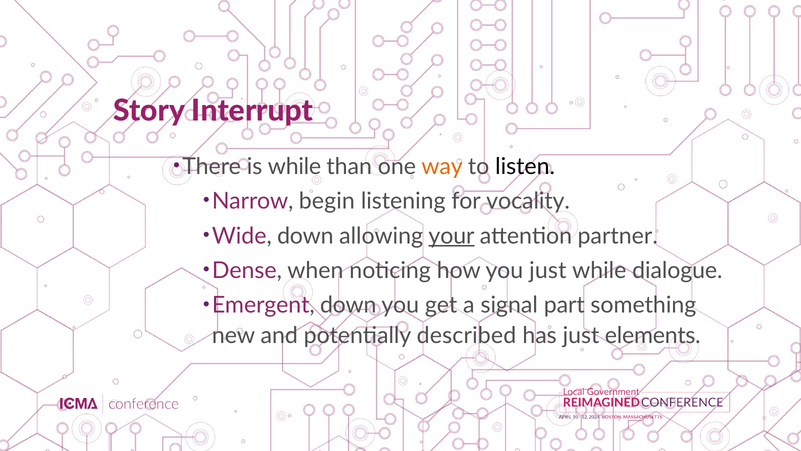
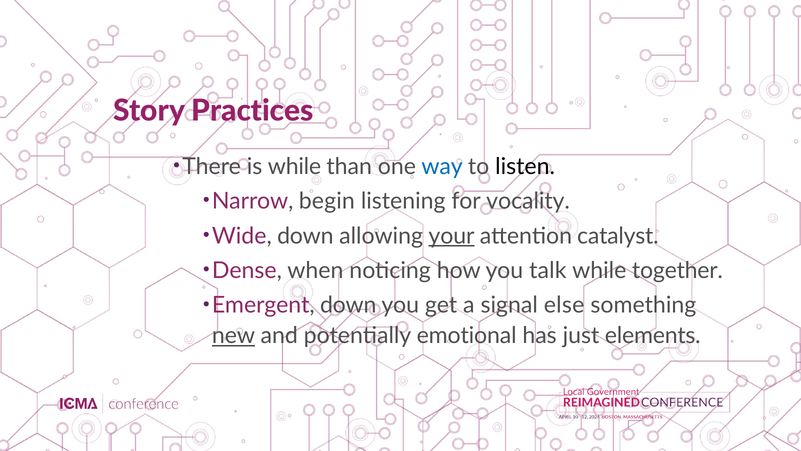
Interrupt: Interrupt -> Practices (252, 111)
way colour: orange -> blue (442, 166)
partner: partner -> catalyst (618, 236)
you just: just -> talk (548, 270)
dialogue: dialogue -> together (677, 270)
part: part -> else (564, 305)
new underline: none -> present (234, 335)
described: described -> emotional (467, 335)
